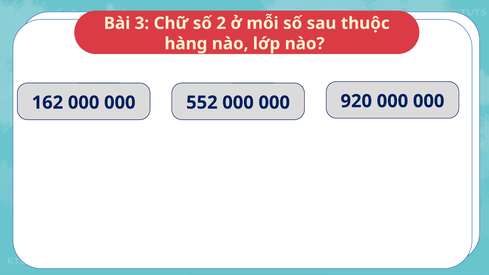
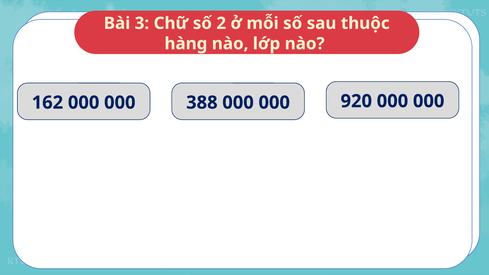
552: 552 -> 388 (202, 103)
